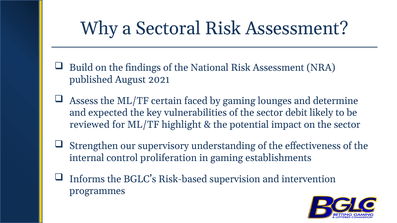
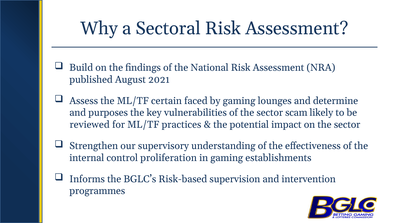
expected: expected -> purposes (108, 113)
debit: debit -> scam (296, 113)
highlight: highlight -> practices (181, 125)
